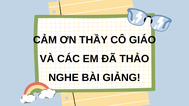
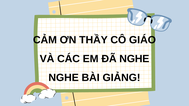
ĐÃ THẢO: THẢO -> NGHE (134, 59)
